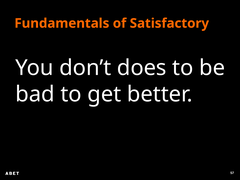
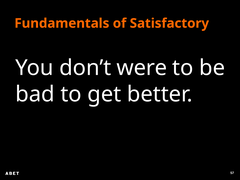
does: does -> were (142, 68)
